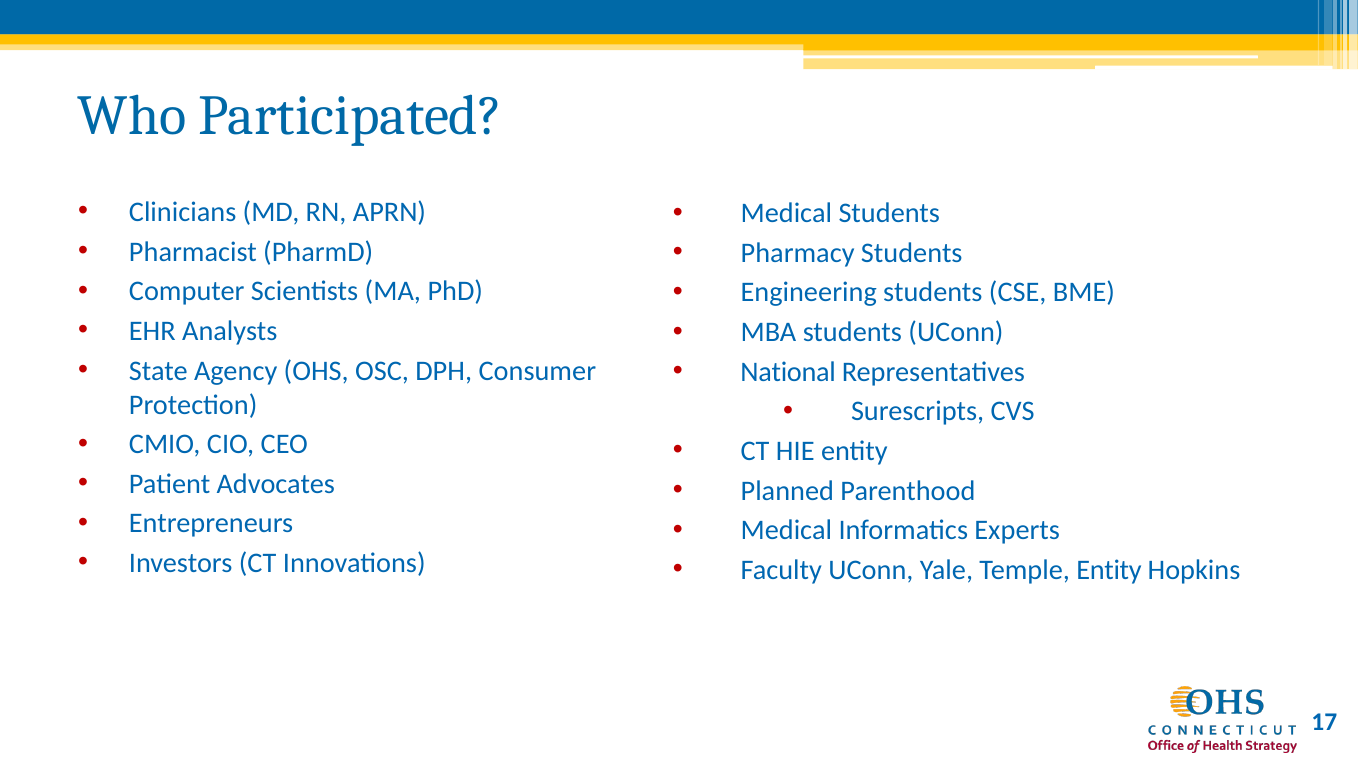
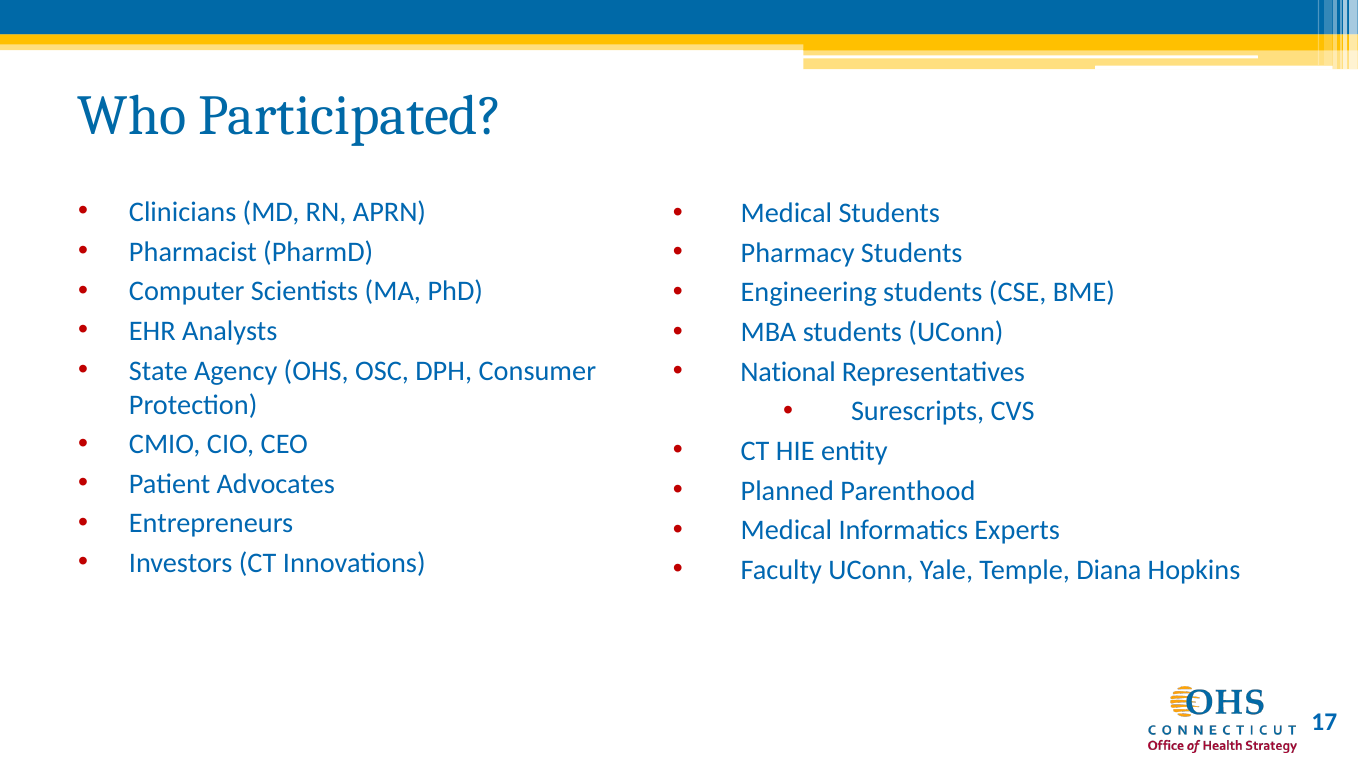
Temple Entity: Entity -> Diana (1109, 570)
